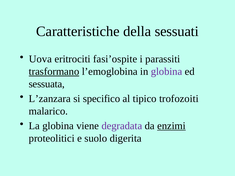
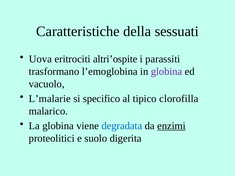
fasi’ospite: fasi’ospite -> altri’ospite (115, 59)
trasformano underline: present -> none (54, 72)
sessuata: sessuata -> vacuolo (47, 84)
L’zanzara: L’zanzara -> L’malarie (50, 99)
trofozoiti: trofozoiti -> clorofilla (179, 99)
degradata colour: purple -> blue (122, 126)
